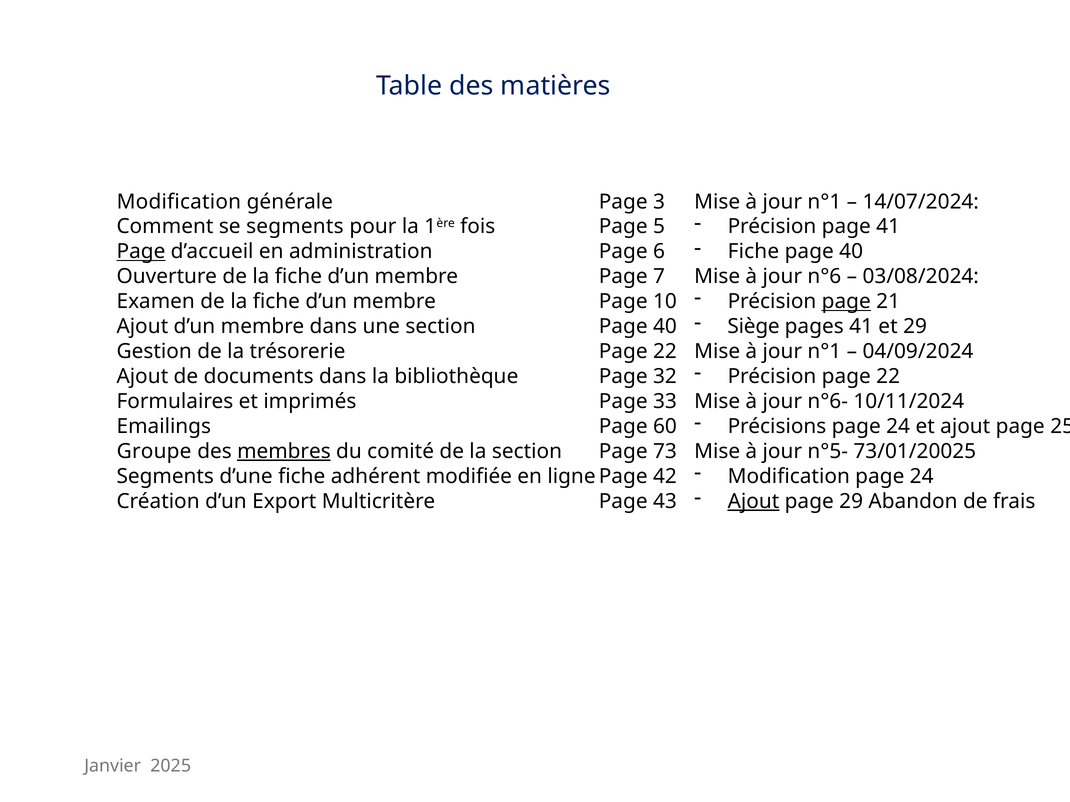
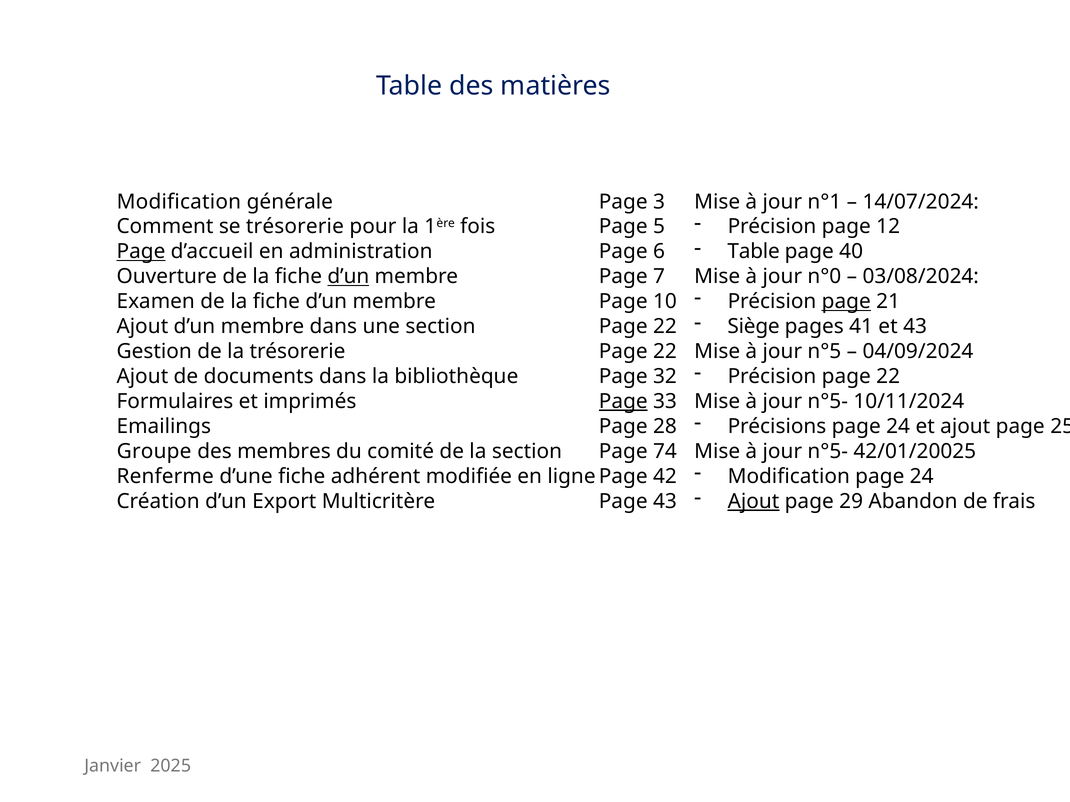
page 41: 41 -> 12 (888, 227)
se segments: segments -> trésorerie (295, 227)
Fiche: Fiche -> Table (754, 252)
d’un underline: none -> present (348, 277)
n°6: n°6 -> n°0 (824, 277)
et 29: 29 -> 43 (915, 327)
40: 40 -> 22 (665, 327)
n°1: n°1 -> n°5 (824, 352)
Page underline: none -> present (623, 402)
n°6-: n°6- -> n°5- (828, 402)
60: 60 -> 28 (665, 427)
membres underline: present -> none (284, 452)
73: 73 -> 74 (665, 452)
73/01/20025: 73/01/20025 -> 42/01/20025 (915, 452)
Segments: Segments -> Renferme (165, 477)
